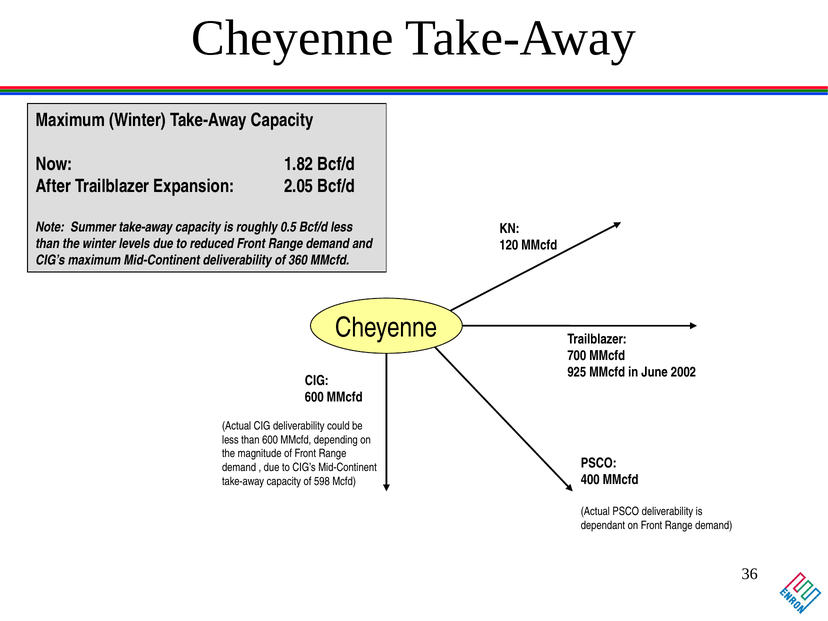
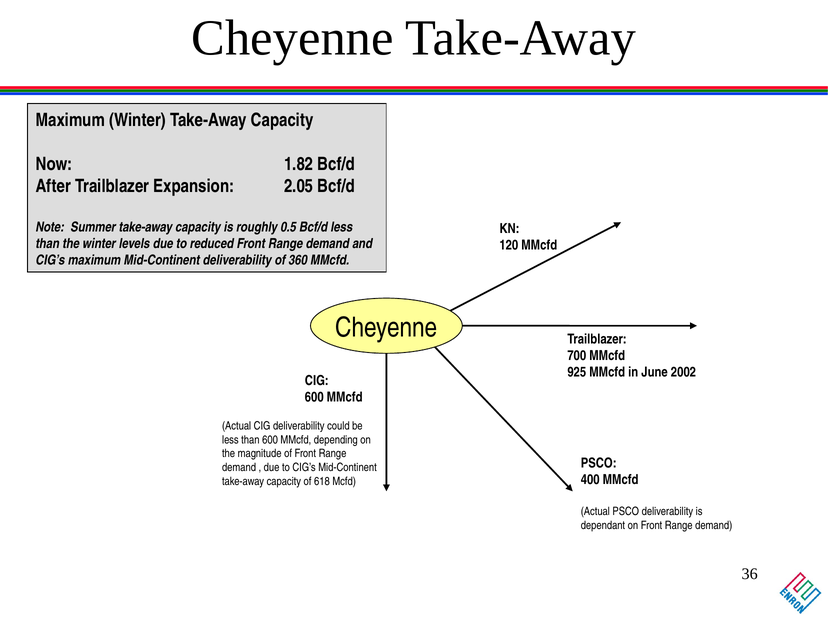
598: 598 -> 618 (322, 481)
